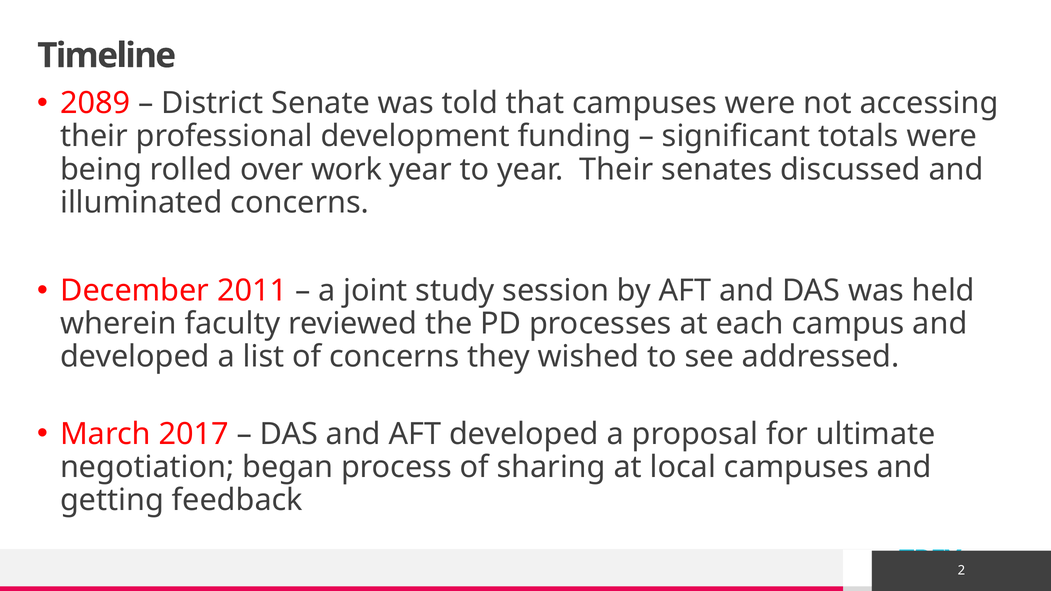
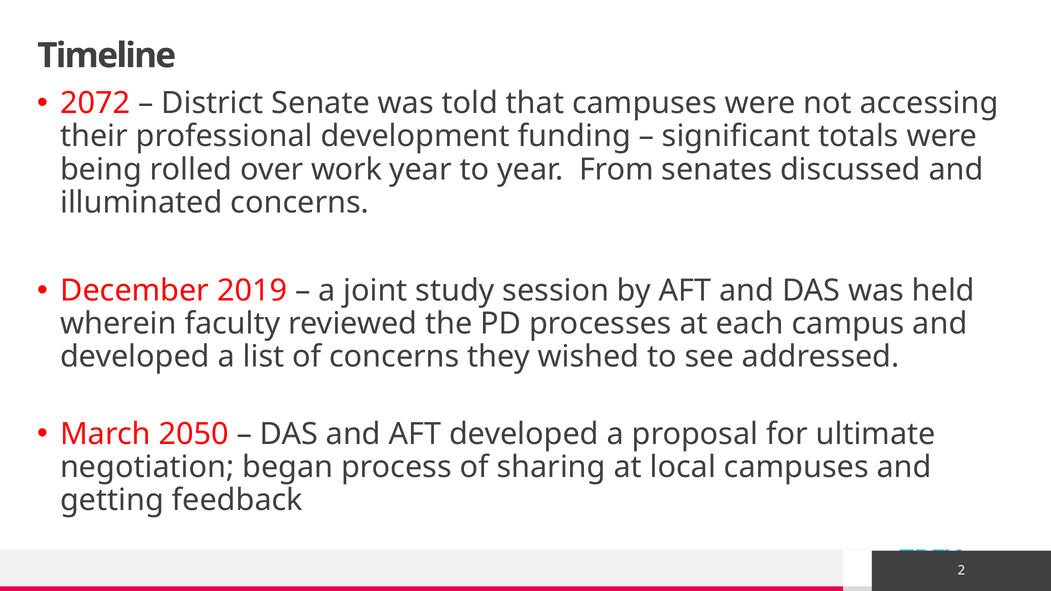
2089: 2089 -> 2072 (95, 103)
year Their: Their -> From (616, 170)
2011: 2011 -> 2019 (252, 291)
2017: 2017 -> 2050 (194, 434)
